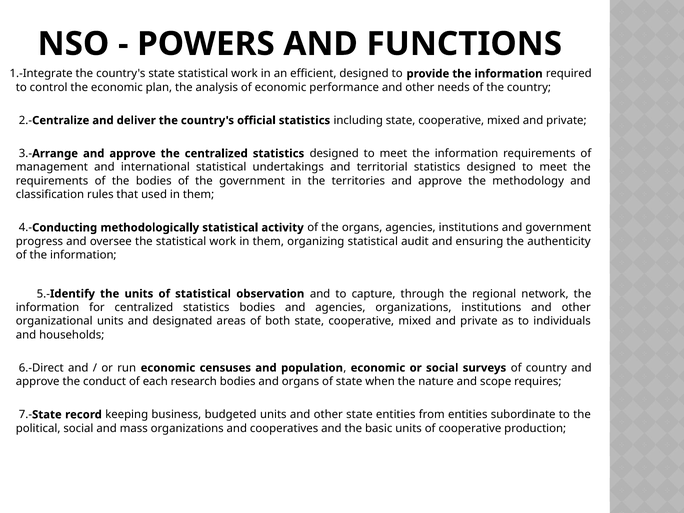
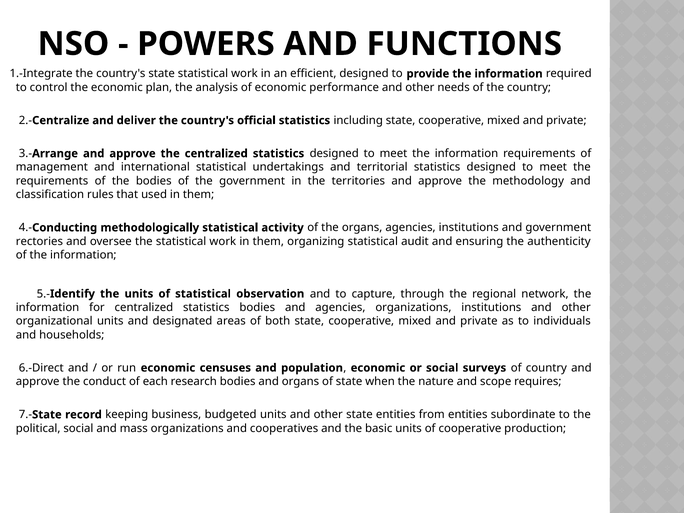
progress: progress -> rectories (39, 241)
